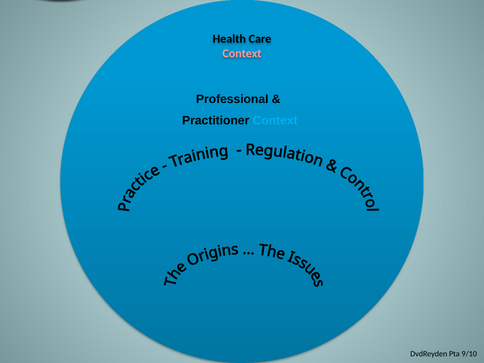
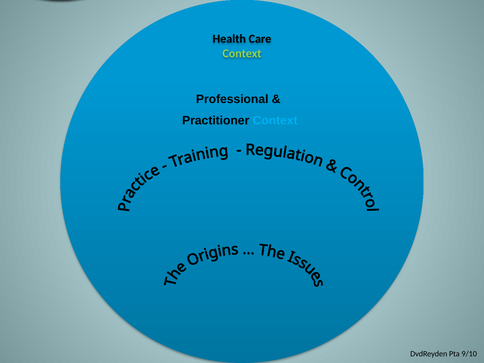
Context colour: pink -> light green (242, 53)
